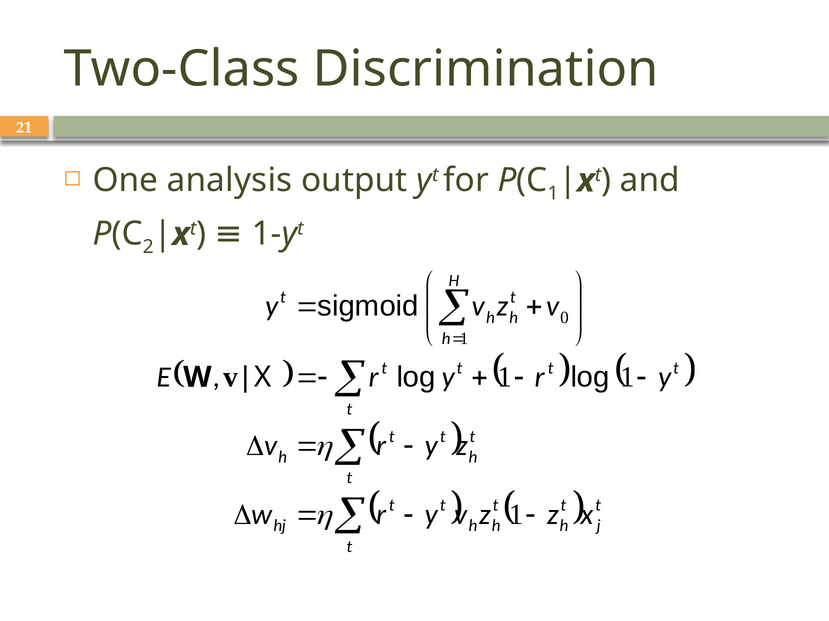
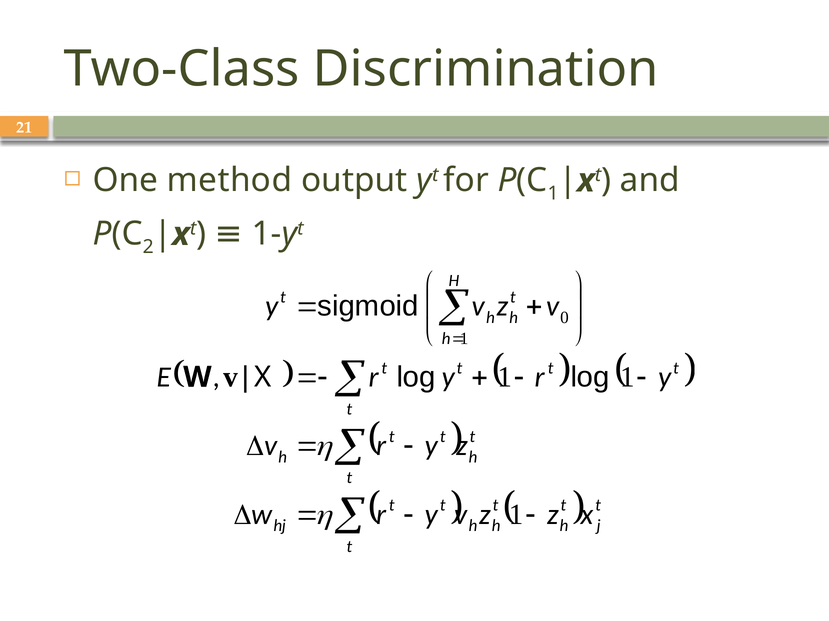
analysis: analysis -> method (229, 181)
